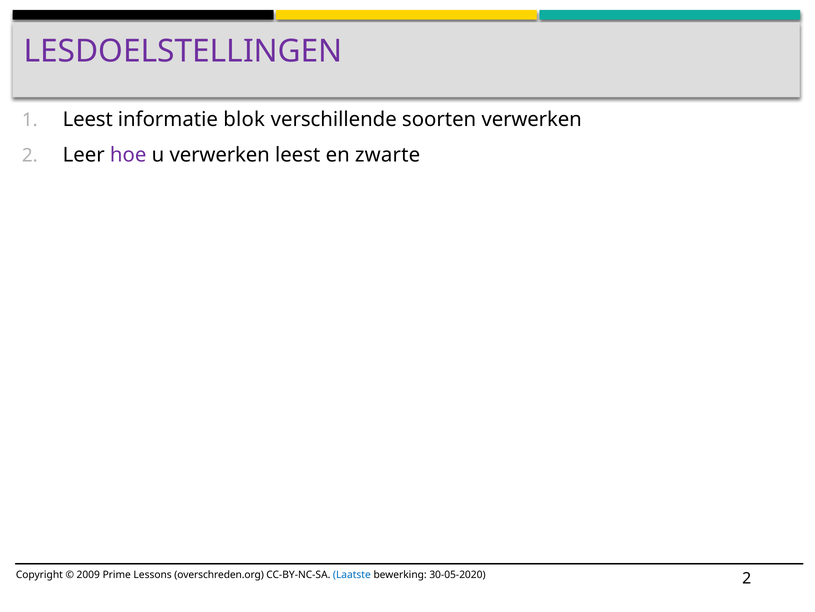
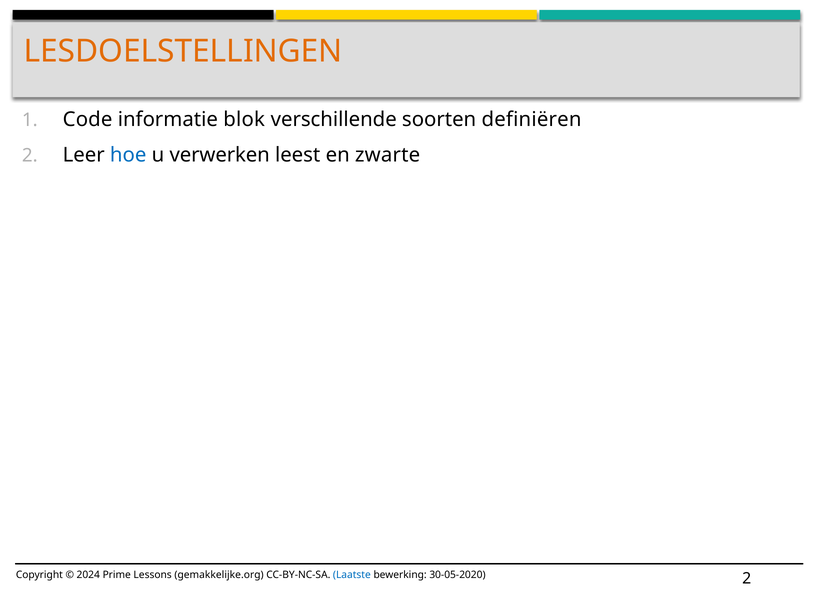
LESDOELSTELLINGEN colour: purple -> orange (183, 51)
Leest: Leest -> Code (88, 119)
soorten verwerken: verwerken -> definiëren (531, 119)
hoe colour: purple -> blue (128, 155)
2009: 2009 -> 2024 (88, 574)
overschreden.org: overschreden.org -> gemakkelijke.org (219, 574)
